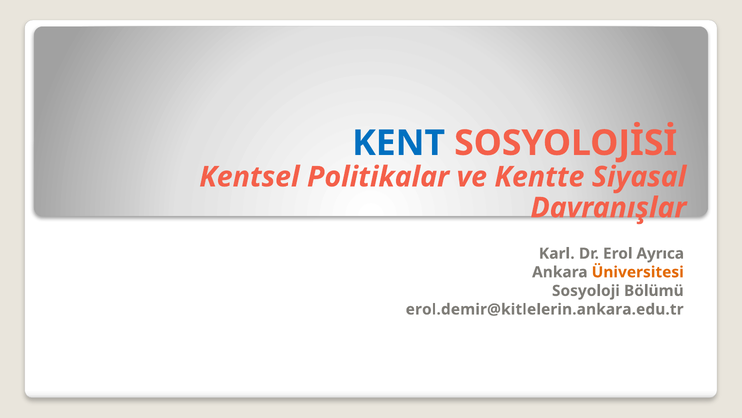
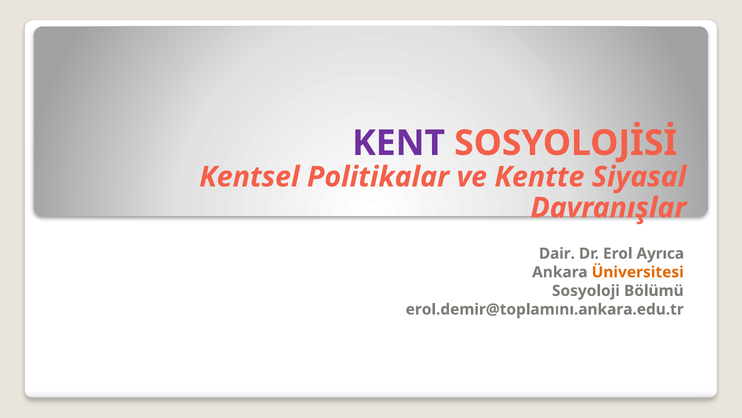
KENT colour: blue -> purple (399, 143)
Karl: Karl -> Dair (557, 253)
erol.demir@kitlelerin.ankara.edu.tr: erol.demir@kitlelerin.ankara.edu.tr -> erol.demir@toplamını.ankara.edu.tr (545, 309)
